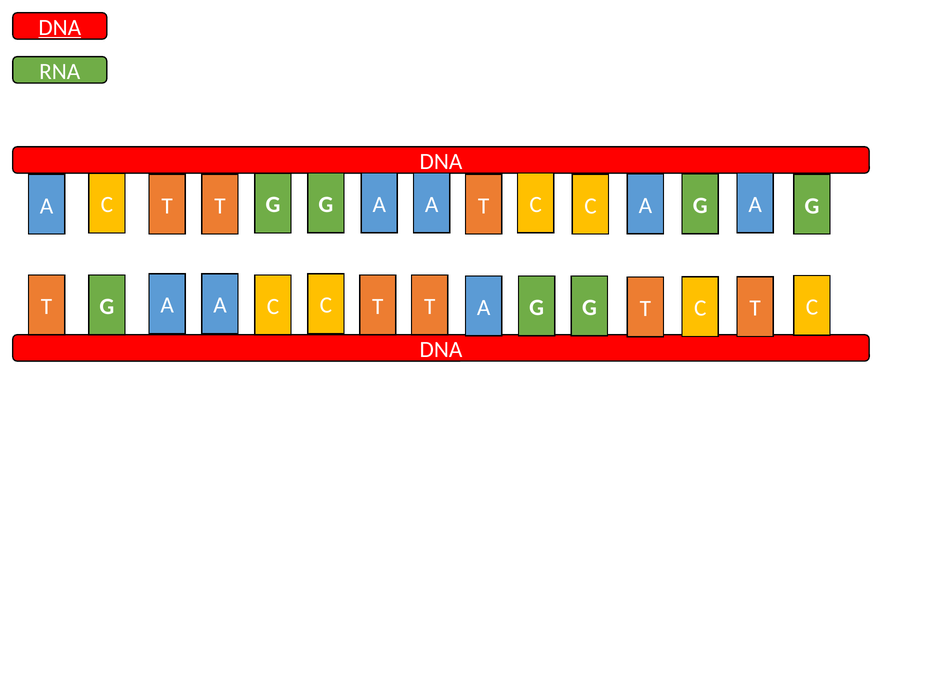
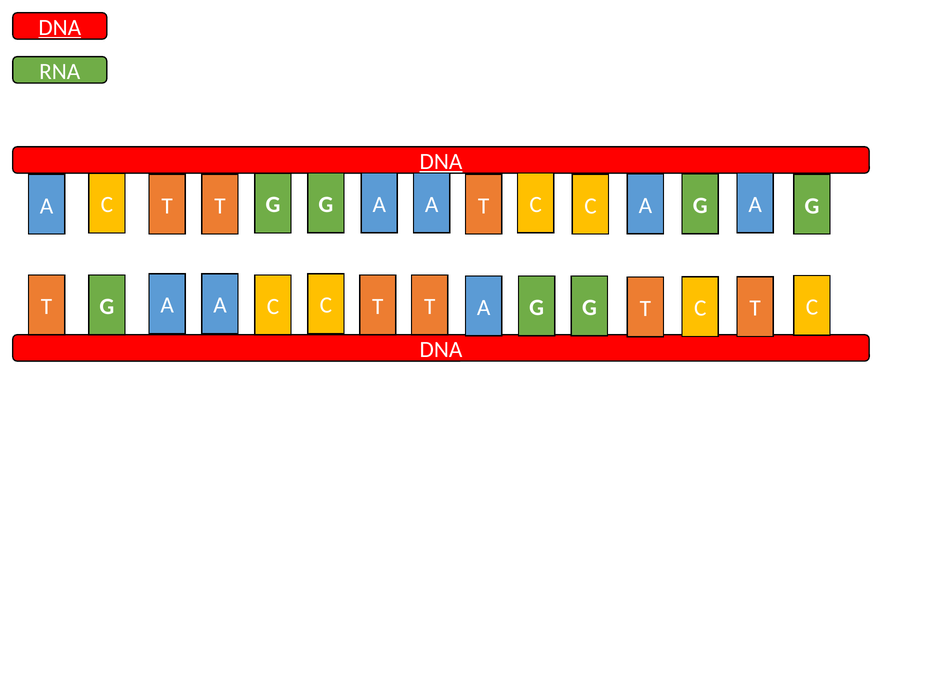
DNA underline: none -> present (441, 162)
